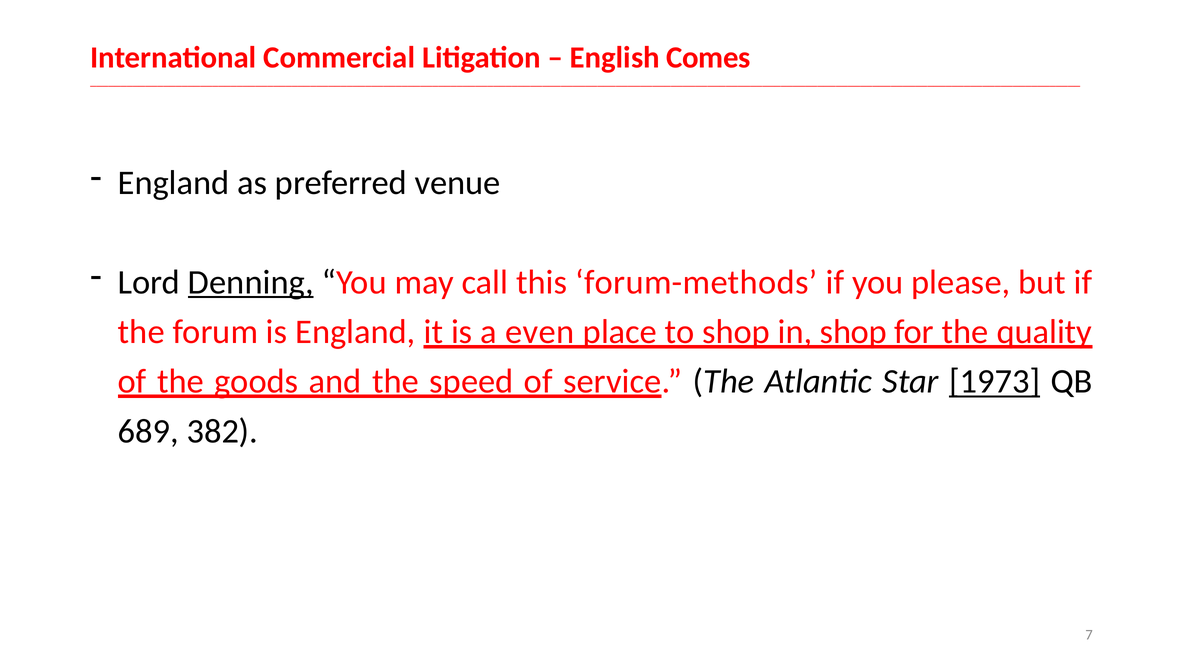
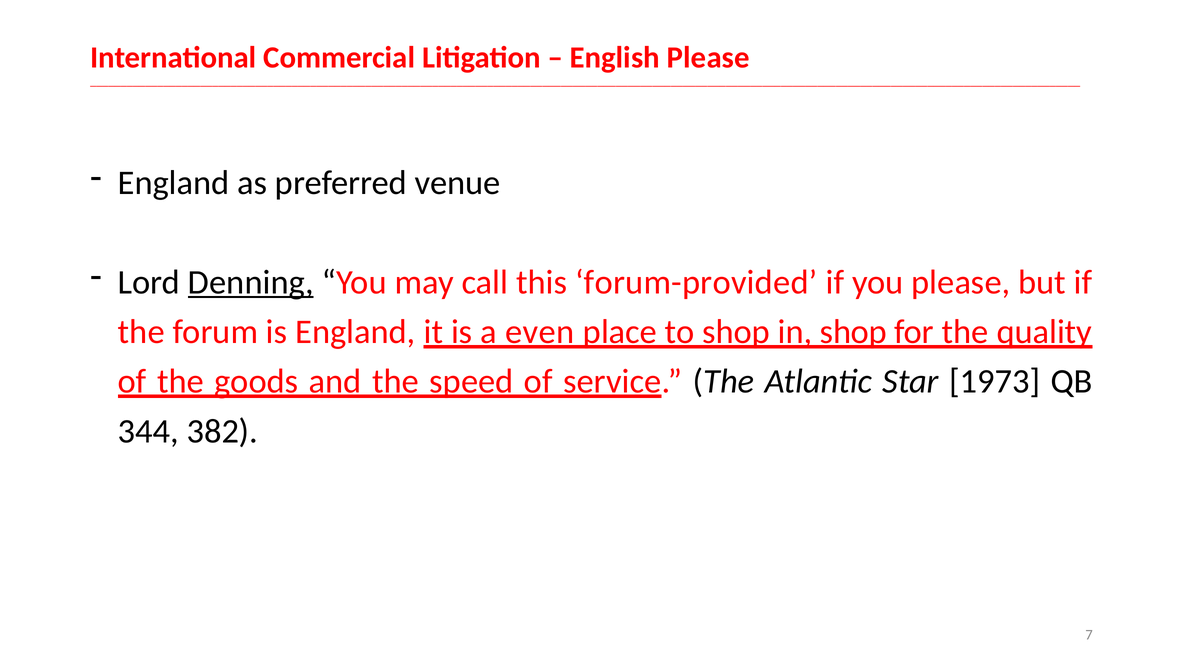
English Comes: Comes -> Please (708, 58)
forum-methods: forum-methods -> forum-provided (696, 282)
1973 underline: present -> none (995, 382)
689: 689 -> 344 (148, 431)
